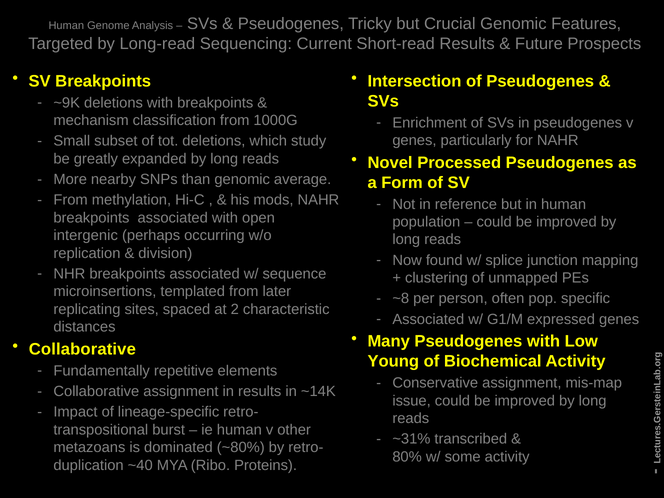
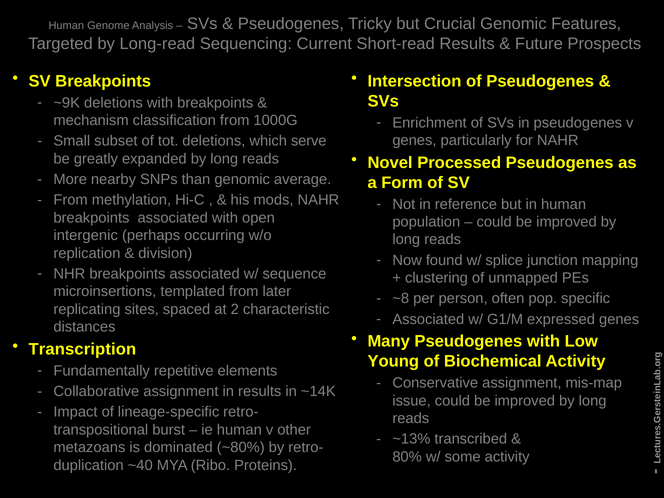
study: study -> serve (309, 141)
Collaborative: Collaborative -> Transcription (82, 349)
~31%: ~31% -> ~13% (411, 439)
